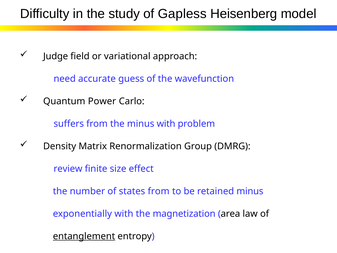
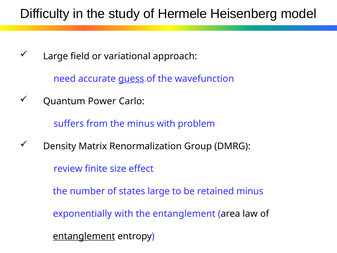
Gapless: Gapless -> Hermele (182, 14)
Judge: Judge -> Large (56, 56)
guess underline: none -> present (131, 79)
states from: from -> large (159, 191)
the magnetization: magnetization -> entanglement (184, 214)
